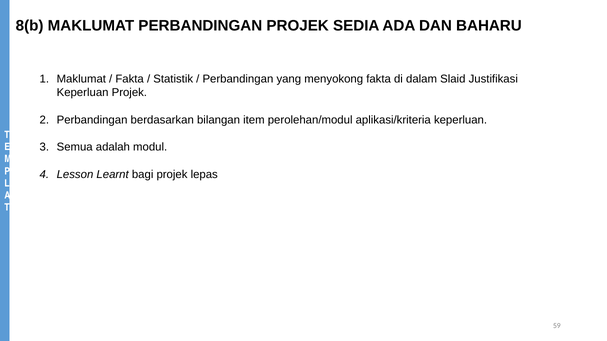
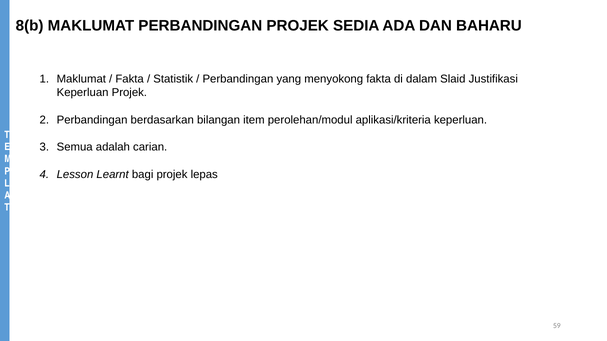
modul: modul -> carian (150, 147)
